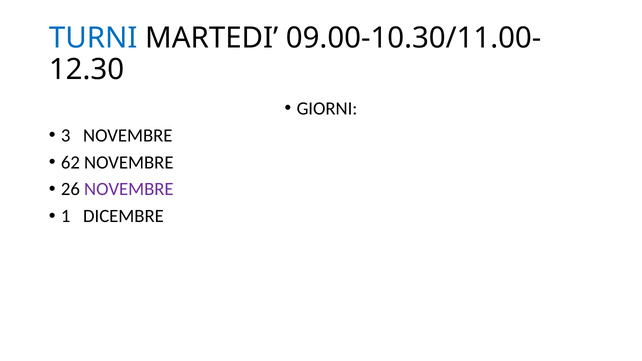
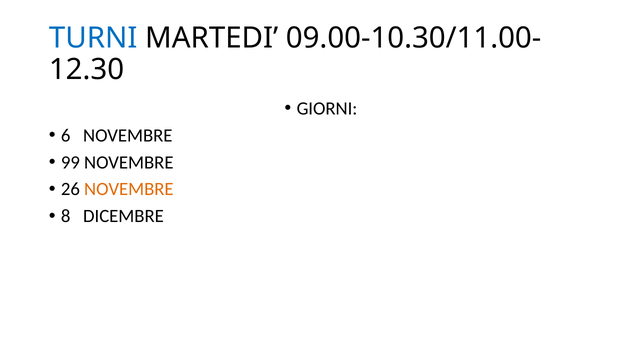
3: 3 -> 6 (66, 135)
62: 62 -> 99 (70, 162)
NOVEMBRE colour: purple -> orange (129, 189)
1: 1 -> 8 (66, 216)
